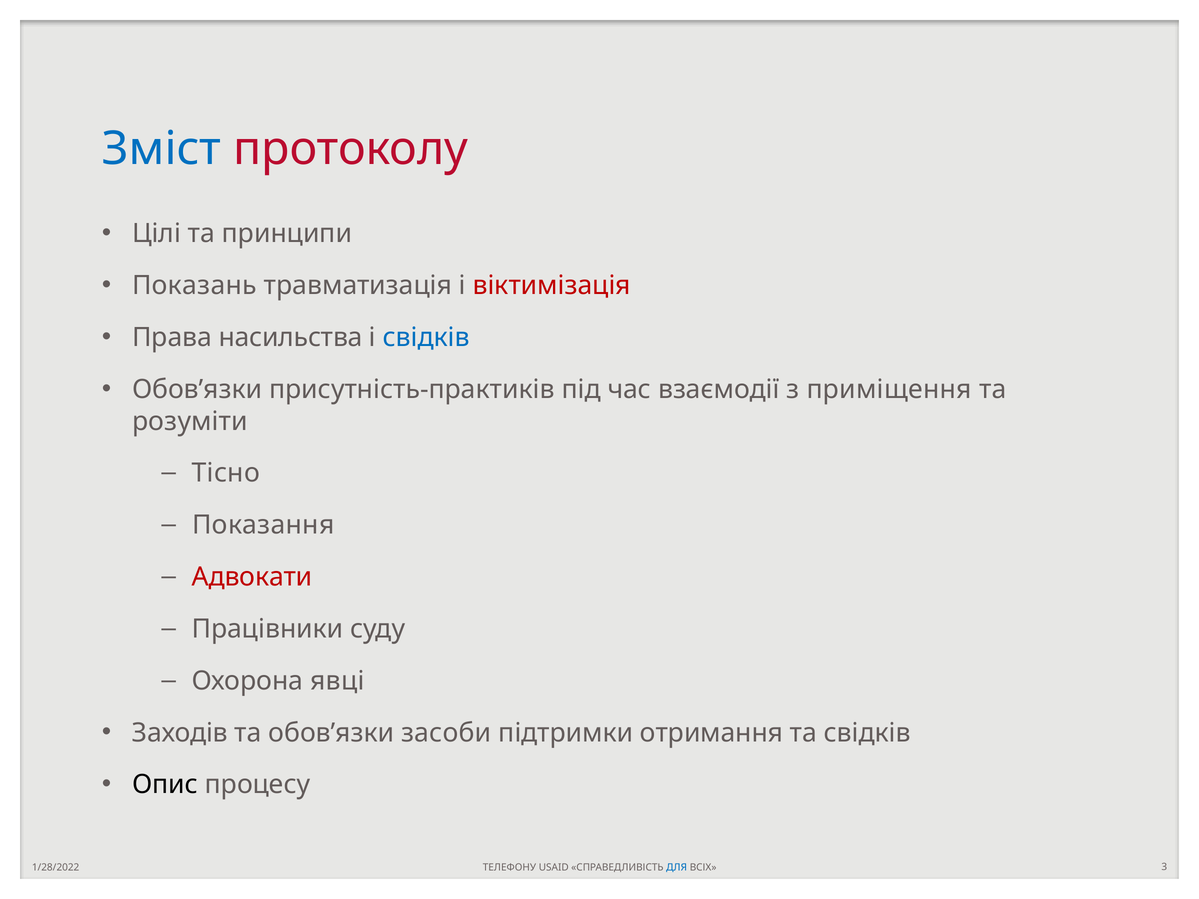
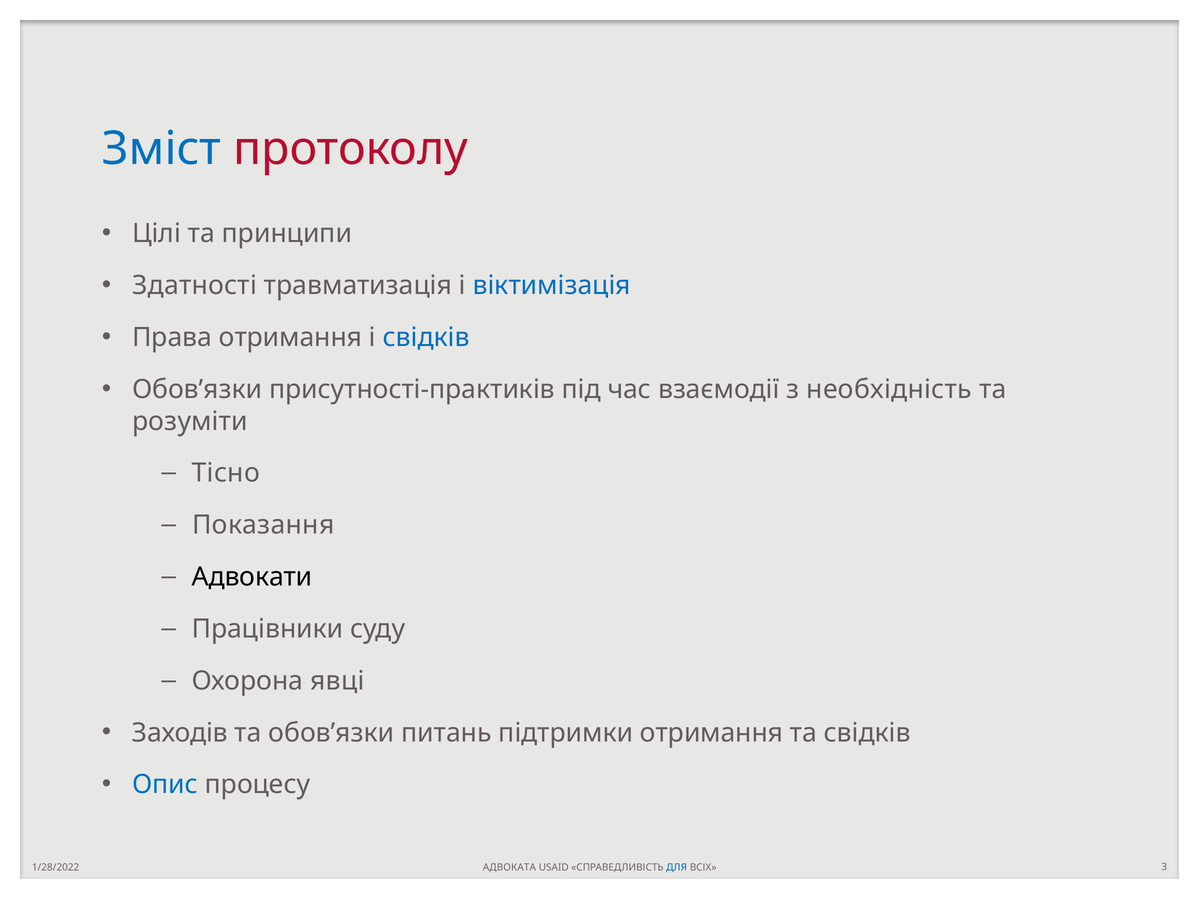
Показань: Показань -> Здатності (195, 286)
віктимізація colour: red -> blue (552, 286)
Права насильства: насильства -> отримання (291, 338)
присутність-практиків: присутність-практиків -> присутності-практиків (412, 389)
приміщення: приміщення -> необхідність (889, 389)
Адвокати colour: red -> black (252, 577)
засоби: засоби -> питань (446, 733)
Опис colour: black -> blue (165, 785)
ТЕЛЕФОНУ: ТЕЛЕФОНУ -> АДВОКАТА (509, 868)
